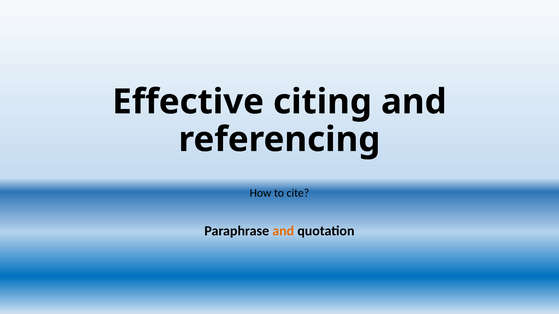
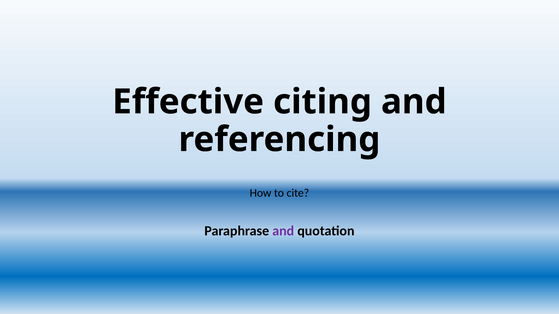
and colour: orange -> purple (283, 231)
